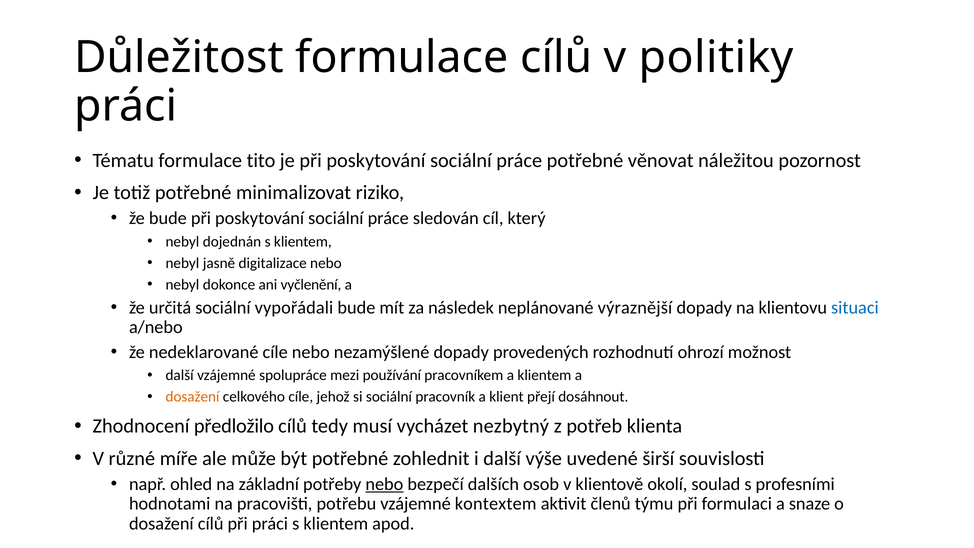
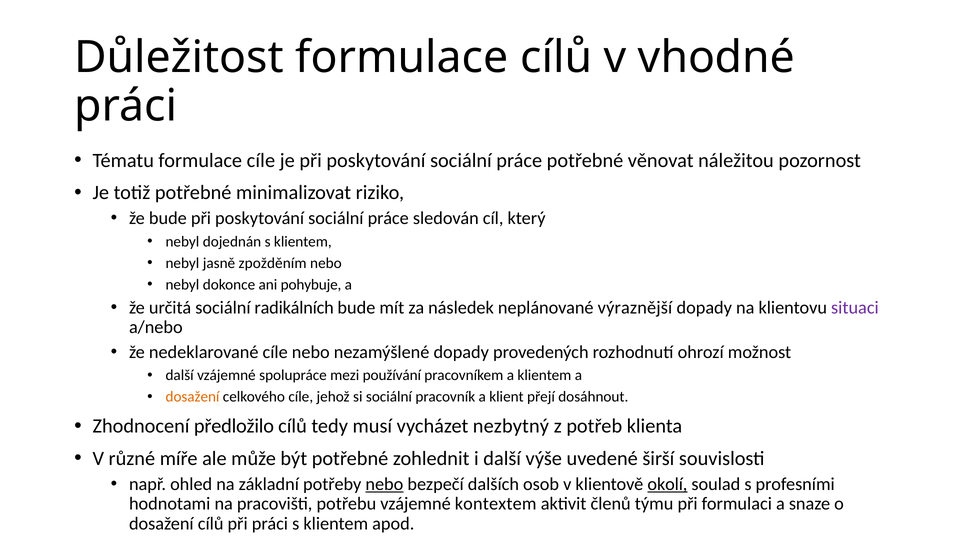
politiky: politiky -> vhodné (716, 58)
formulace tito: tito -> cíle (261, 160)
digitalizace: digitalizace -> zpožděním (273, 263)
vyčlenění: vyčlenění -> pohybuje (311, 284)
vypořádali: vypořádali -> radikálních (294, 308)
situaci colour: blue -> purple (855, 308)
okolí underline: none -> present (667, 484)
